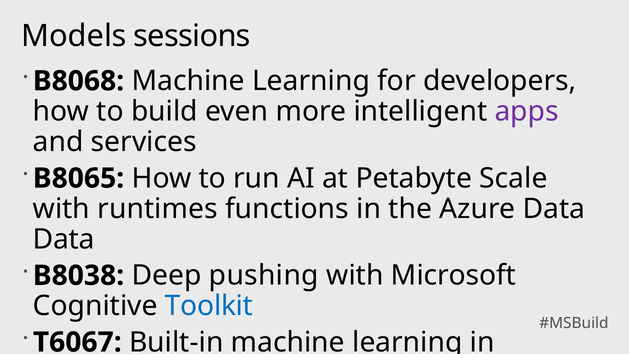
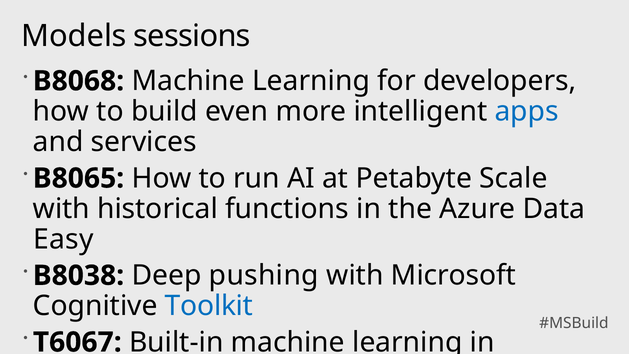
apps colour: purple -> blue (527, 112)
runtimes: runtimes -> historical (158, 209)
Data: Data -> Easy (64, 239)
